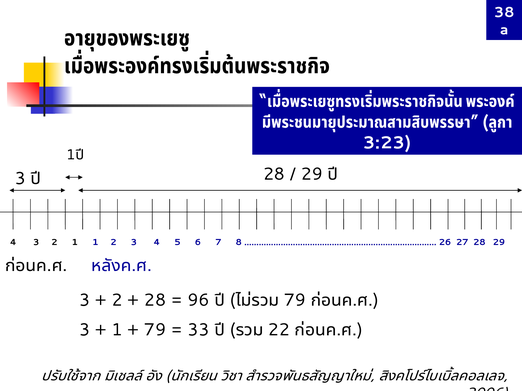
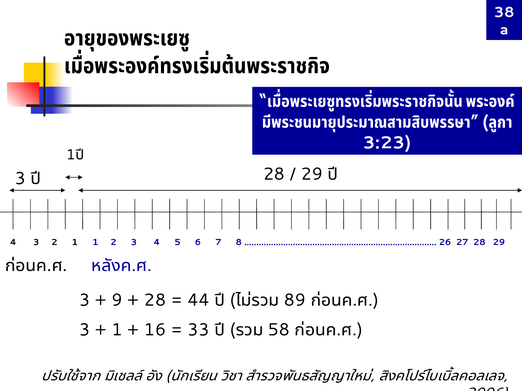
2: 2 -> 9 (117, 301)
96: 96 -> 44 (198, 301)
79: 79 -> 89 (295, 301)
79: 79 -> 16 (155, 330)
22: 22 -> 58 (279, 330)
